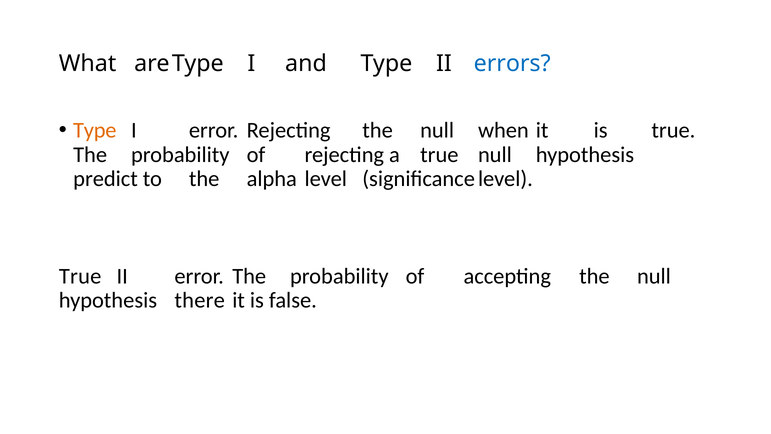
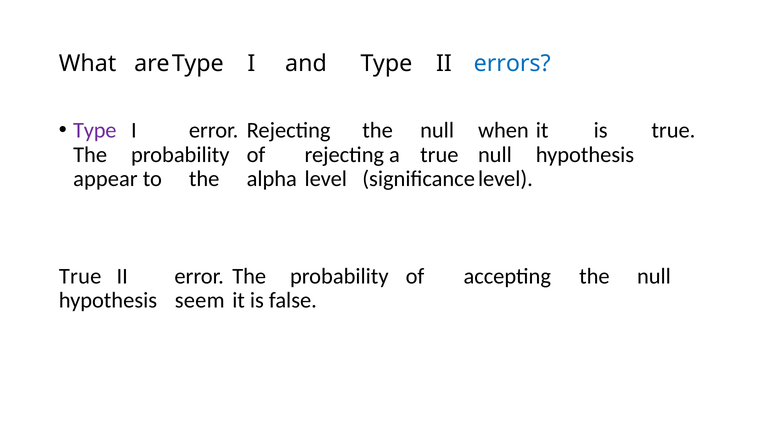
Type colour: orange -> purple (95, 130)
predict: predict -> appear (105, 179)
there: there -> seem (200, 300)
